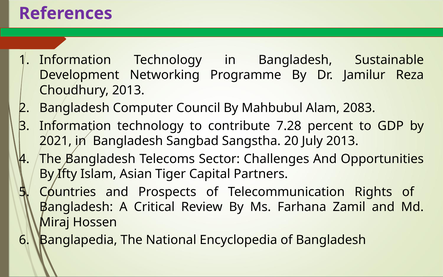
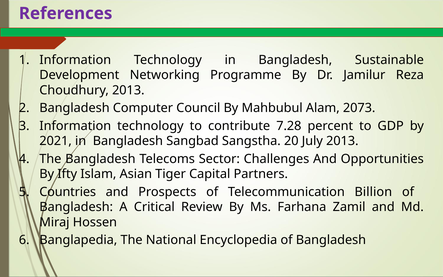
2083: 2083 -> 2073 (359, 108)
Rights: Rights -> Billion (373, 192)
